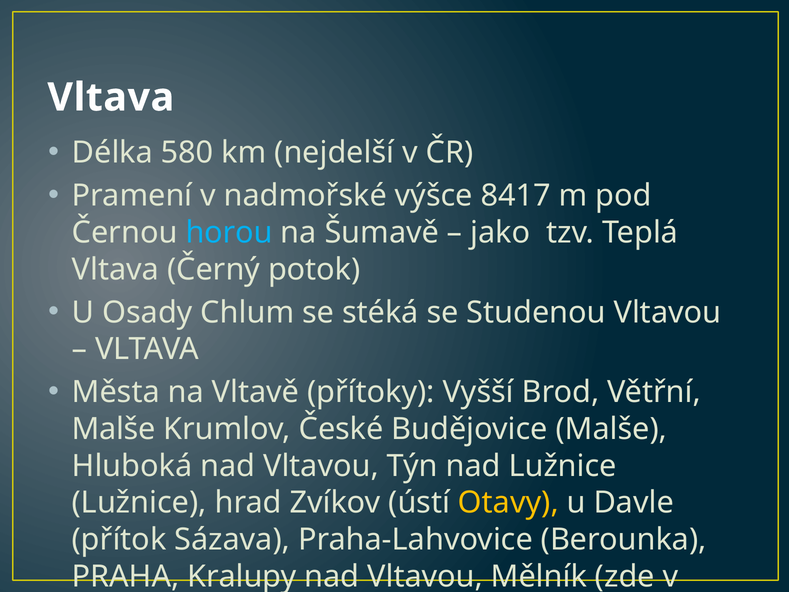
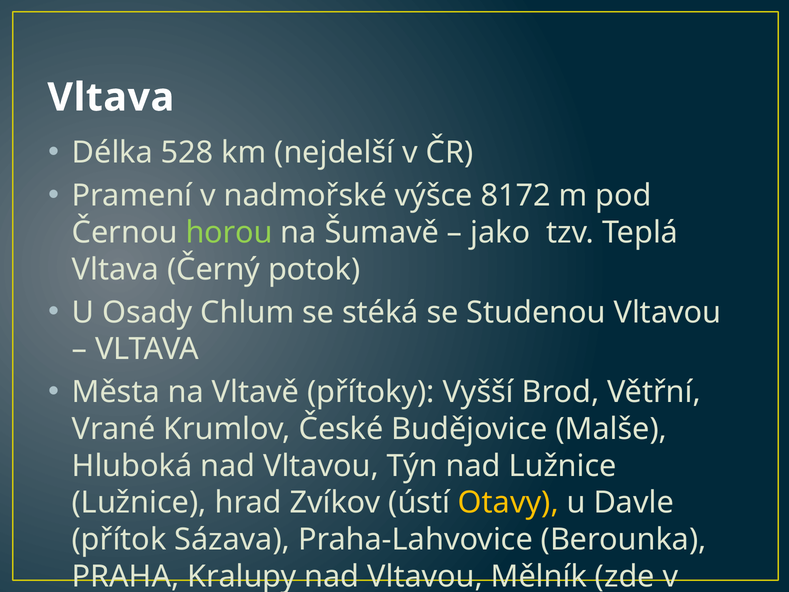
580: 580 -> 528 (187, 153)
8417: 8417 -> 8172 (516, 196)
horou colour: light blue -> light green (229, 232)
Malše: Malše -> Vrané (114, 429)
